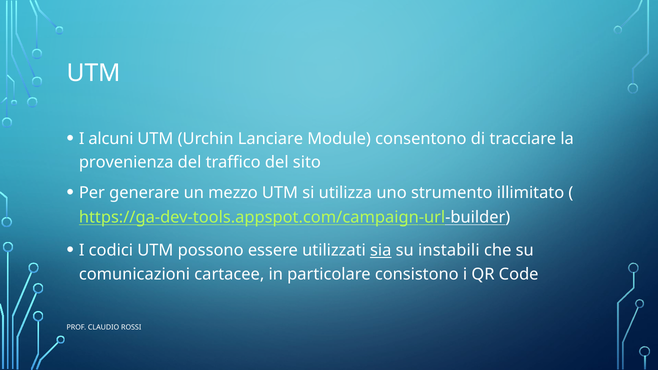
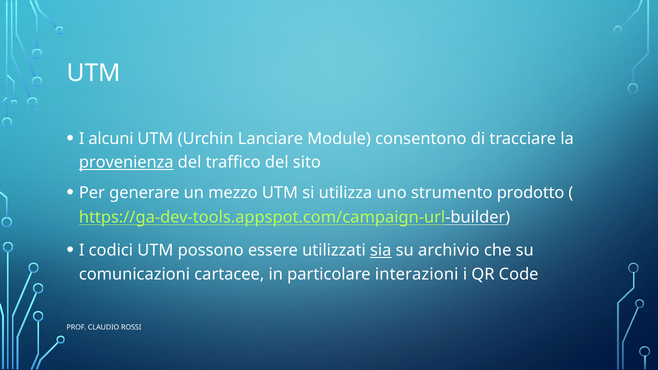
provenienza underline: none -> present (126, 163)
illimitato: illimitato -> prodotto (531, 193)
instabili: instabili -> archivio (449, 251)
consistono: consistono -> interazioni (417, 274)
